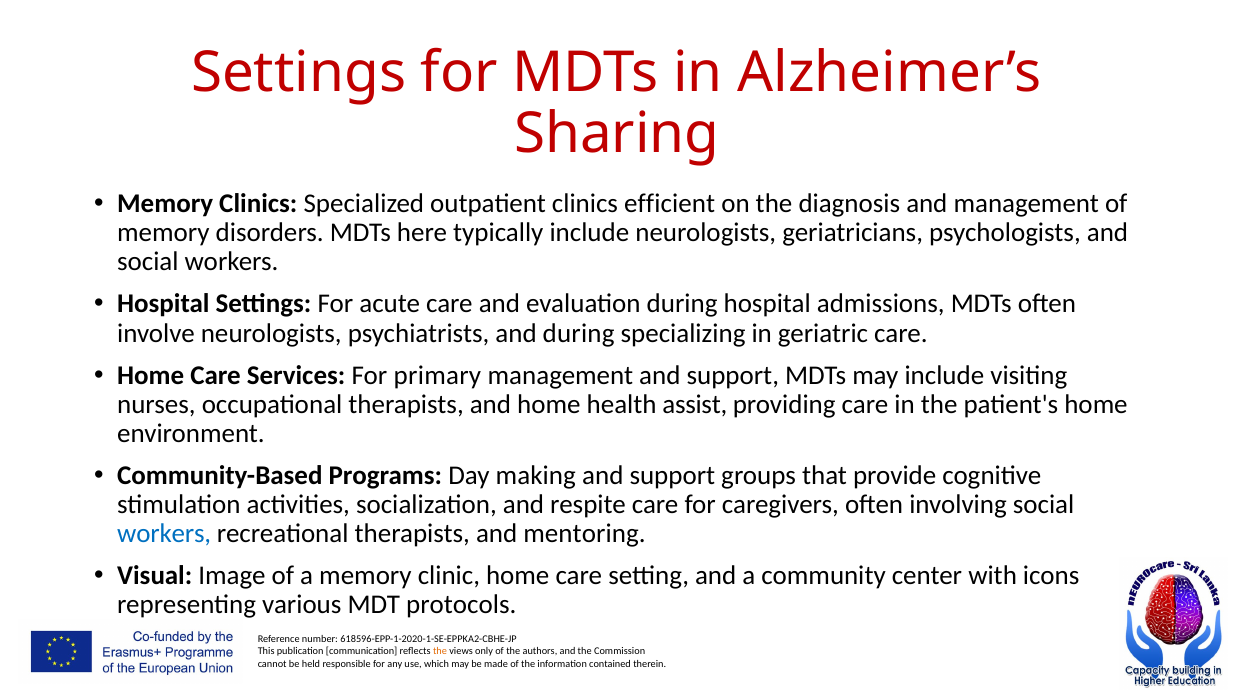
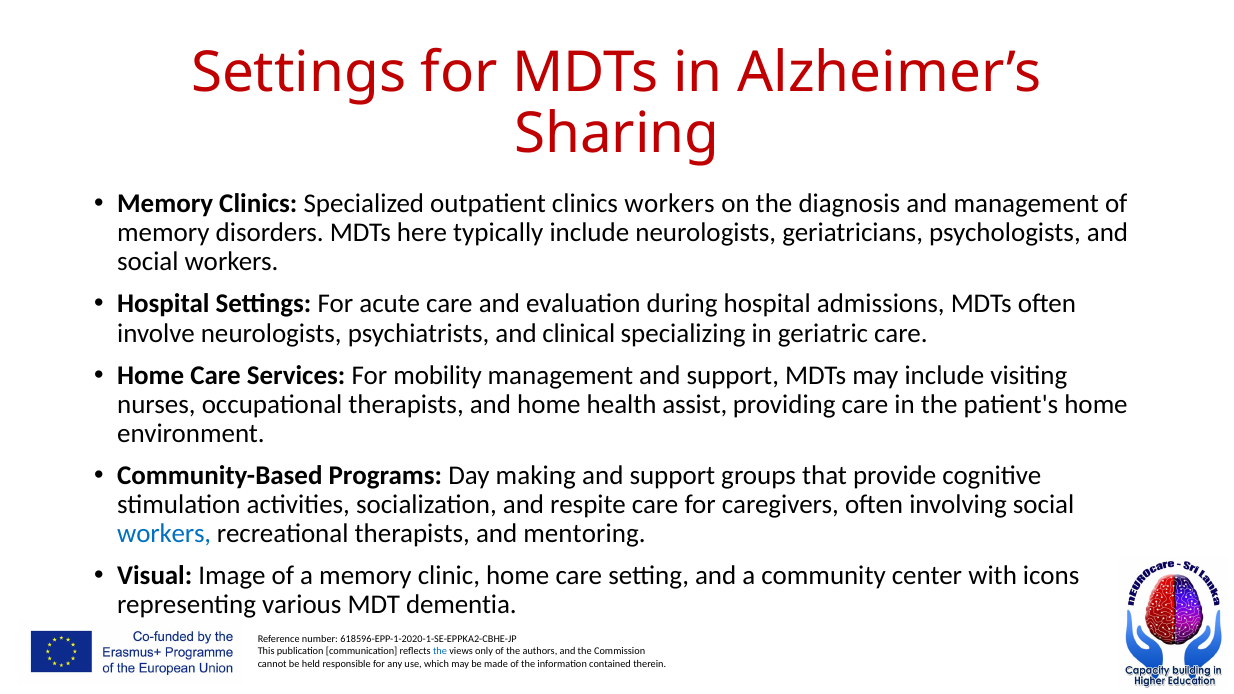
clinics efficient: efficient -> workers (670, 204)
and during: during -> clinical (579, 333)
primary: primary -> mobility (438, 375)
protocols: protocols -> dementia (461, 605)
the colour: orange -> blue (440, 652)
